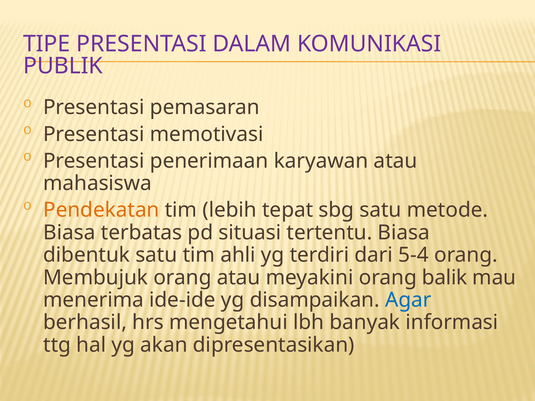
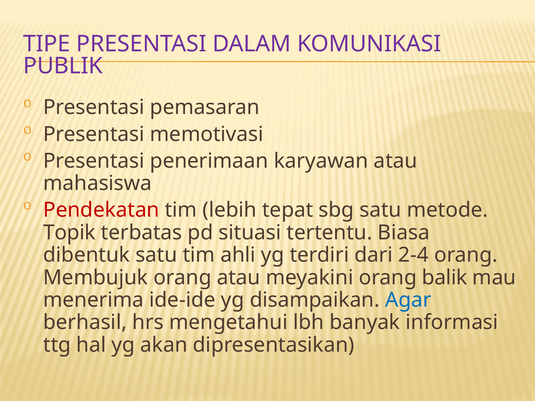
Pendekatan colour: orange -> red (101, 210)
Biasa: Biasa -> Topik (69, 233)
5-4: 5-4 -> 2-4 (414, 255)
